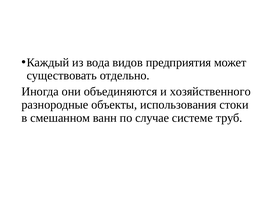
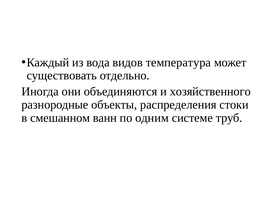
предприятия: предприятия -> температура (178, 62)
использования: использования -> распределения (178, 105)
случае: случае -> одним (152, 118)
